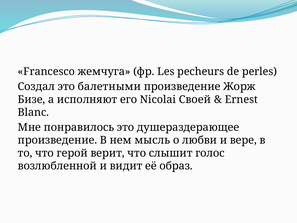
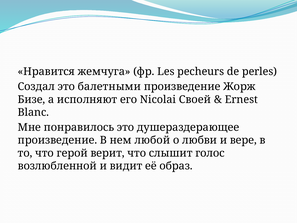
Francesco: Francesco -> Нравится (46, 72)
мысль: мысль -> любой (152, 140)
